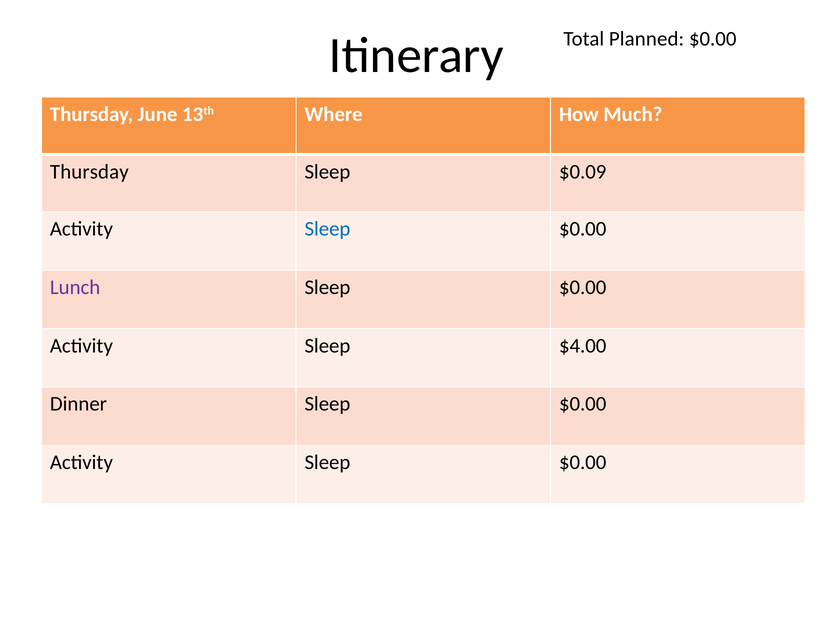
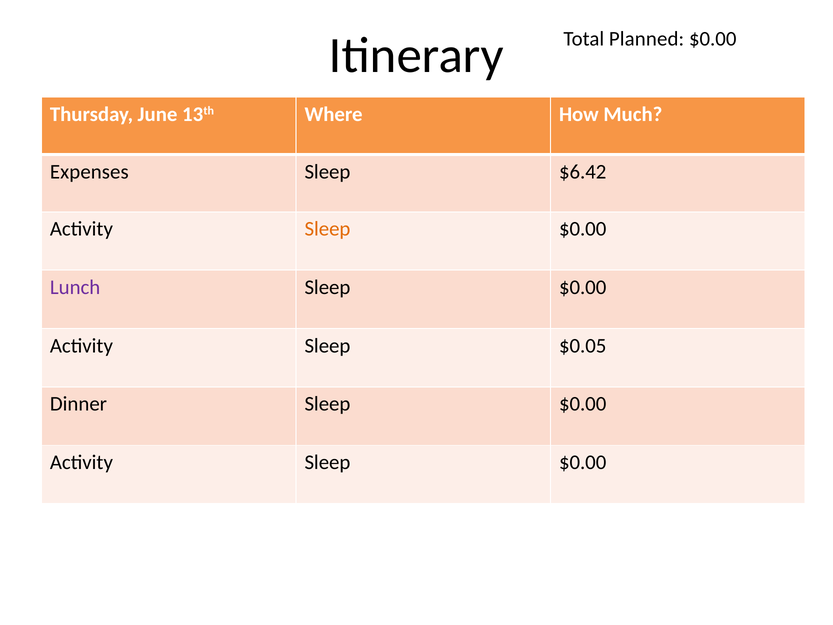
Thursday: Thursday -> Expenses (89, 172)
$0.09: $0.09 -> $6.42 (583, 172)
Sleep colour: blue -> orange (327, 229)
$4.00: $4.00 -> $0.05 (583, 346)
